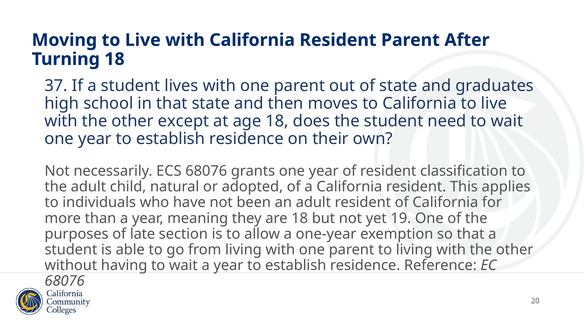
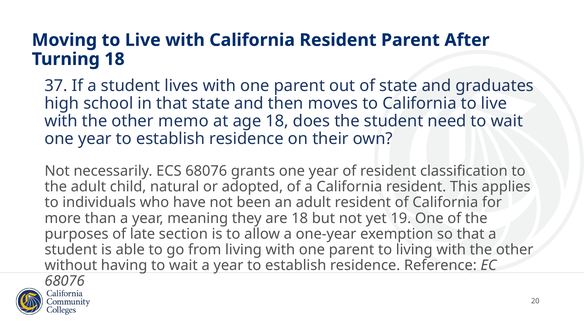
except: except -> memo (183, 121)
